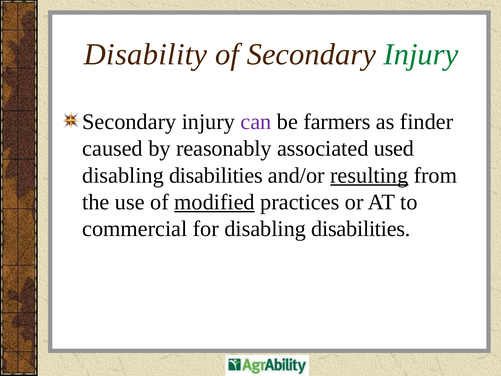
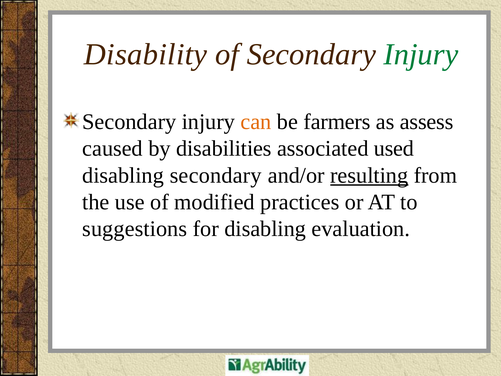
can colour: purple -> orange (256, 122)
finder: finder -> assess (427, 122)
reasonably: reasonably -> disabilities (224, 149)
disabilities: disabilities -> secondary (216, 175)
modified underline: present -> none (215, 202)
commercial: commercial -> suggestions (135, 229)
for disabling disabilities: disabilities -> evaluation (361, 229)
